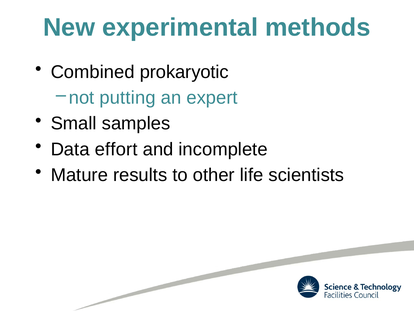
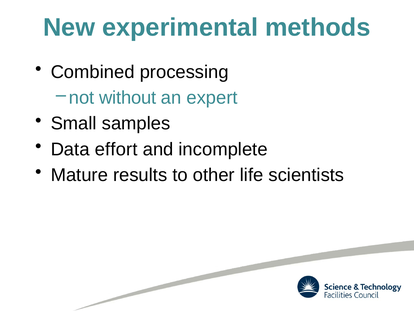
prokaryotic: prokaryotic -> processing (184, 72)
putting: putting -> without (128, 98)
